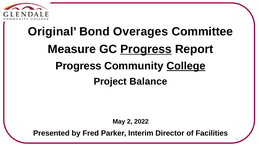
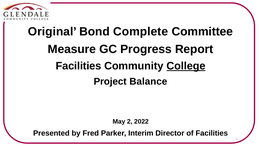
Overages: Overages -> Complete (141, 32)
Progress underline: present -> none (146, 49)
Progress: Progress -> Facilities (79, 66)
